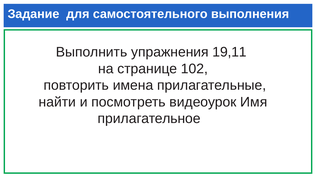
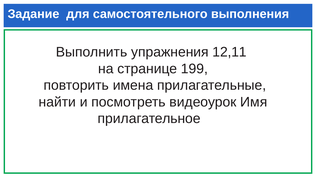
19,11: 19,11 -> 12,11 (230, 52)
102: 102 -> 199 (194, 69)
